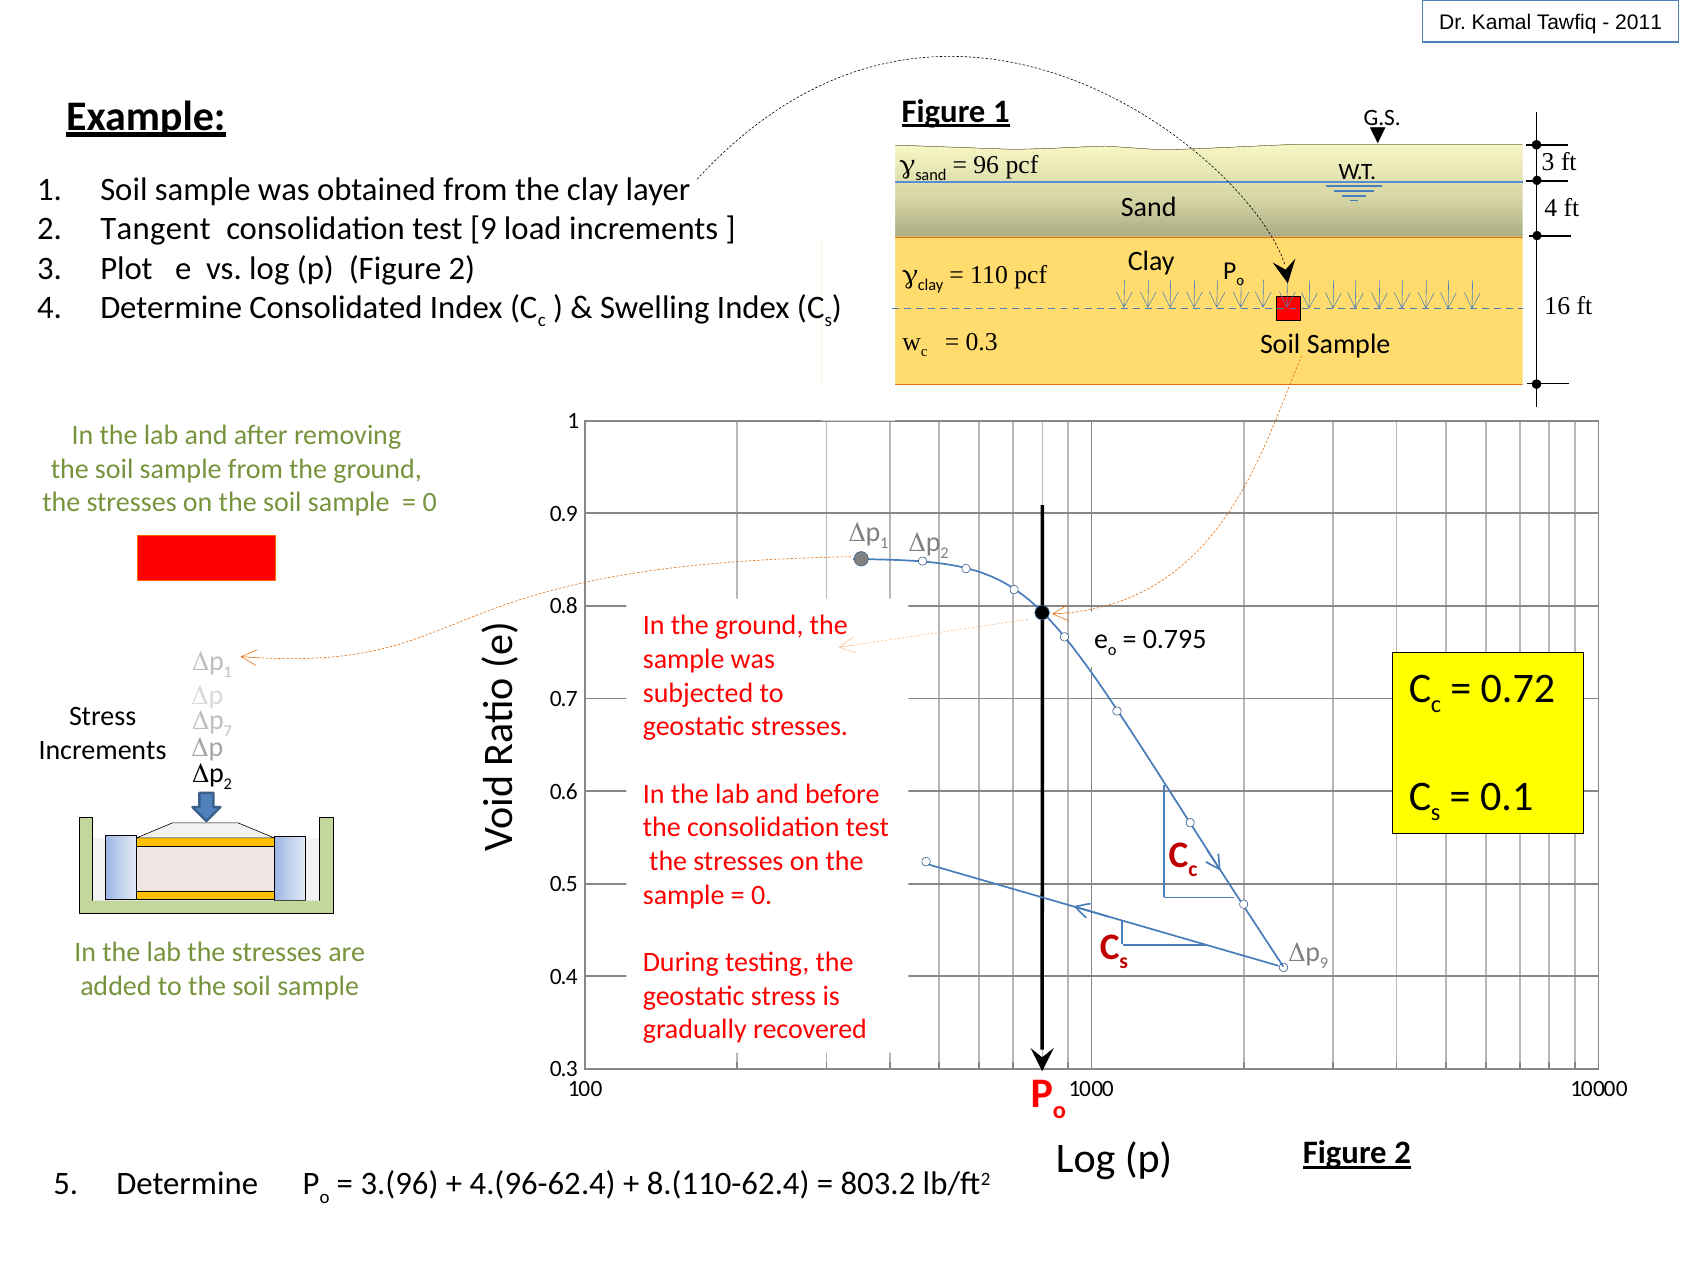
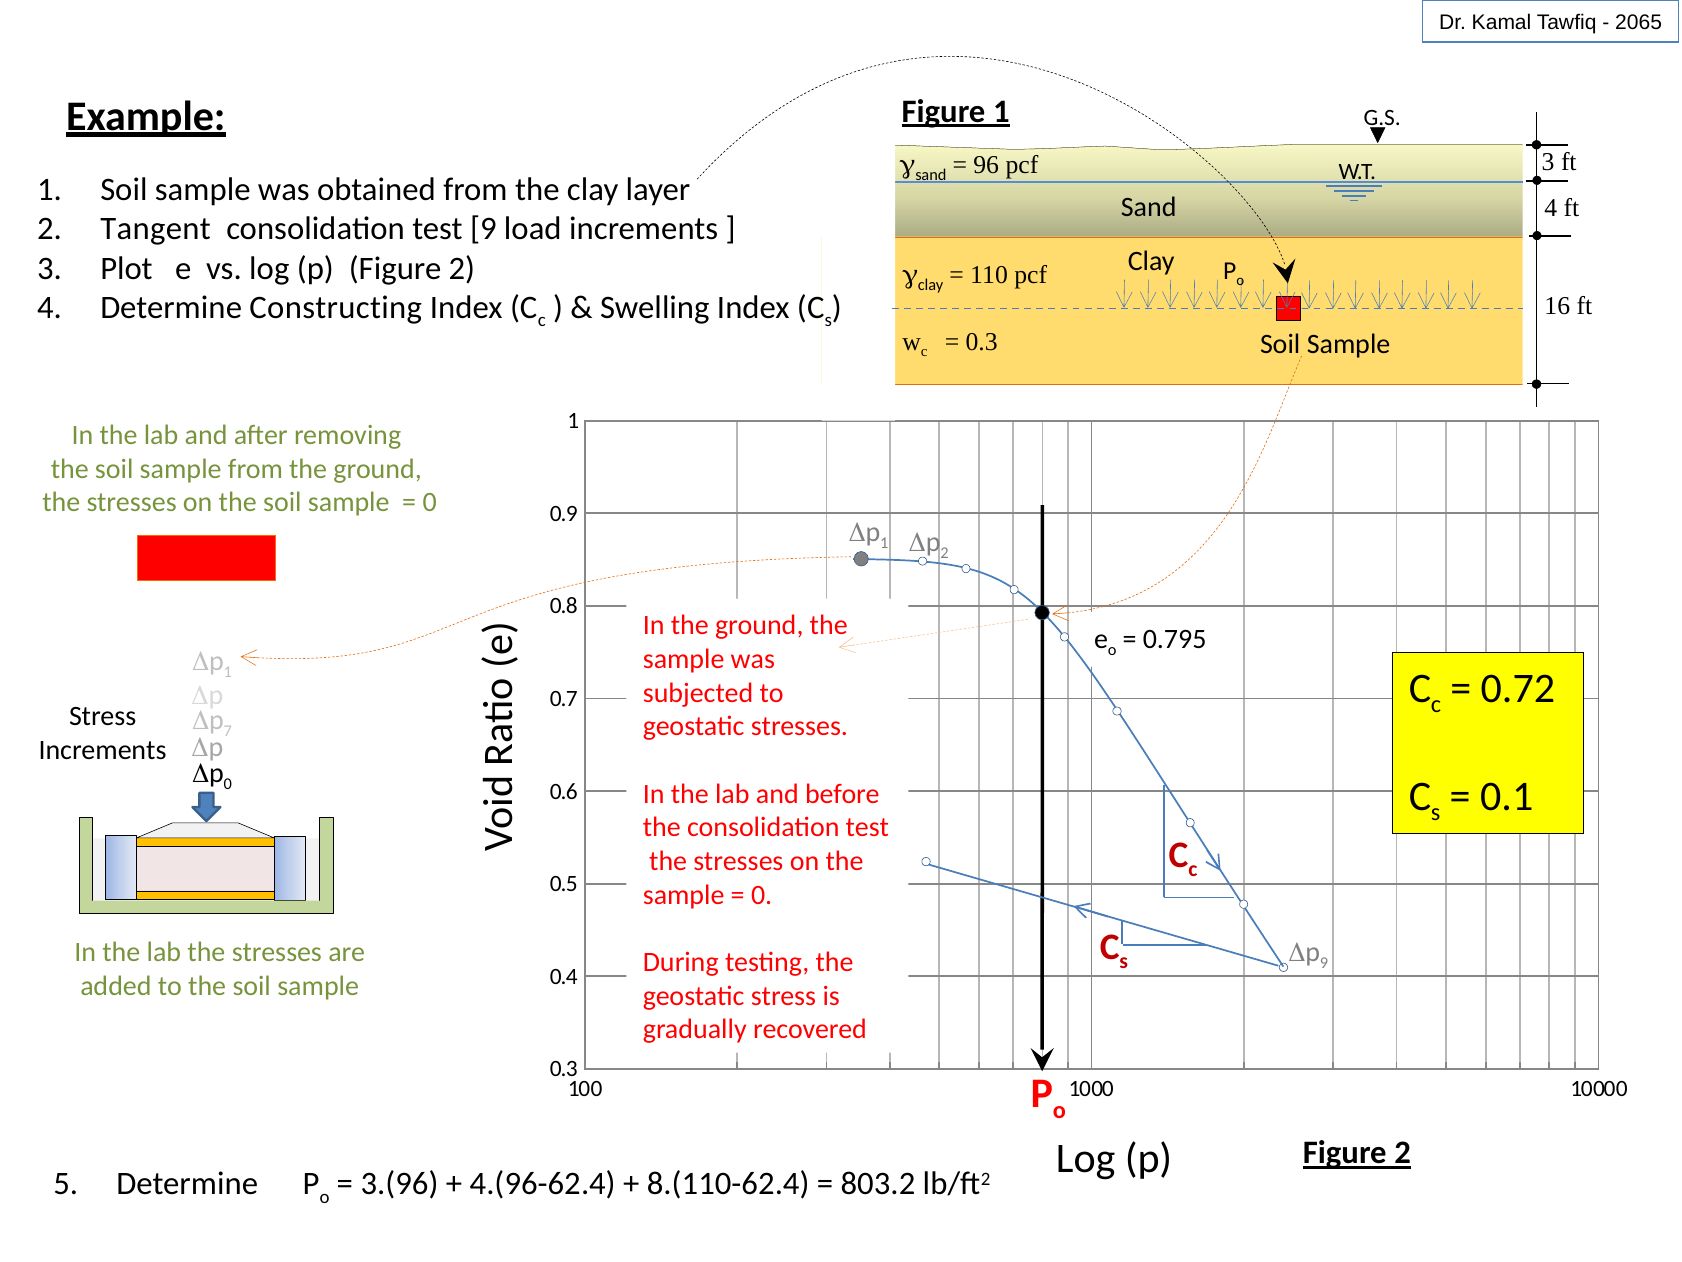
2011: 2011 -> 2065 (1639, 22)
Consolidated: Consolidated -> Constructing (336, 307)
2: 2 -> 0 (228, 784)
